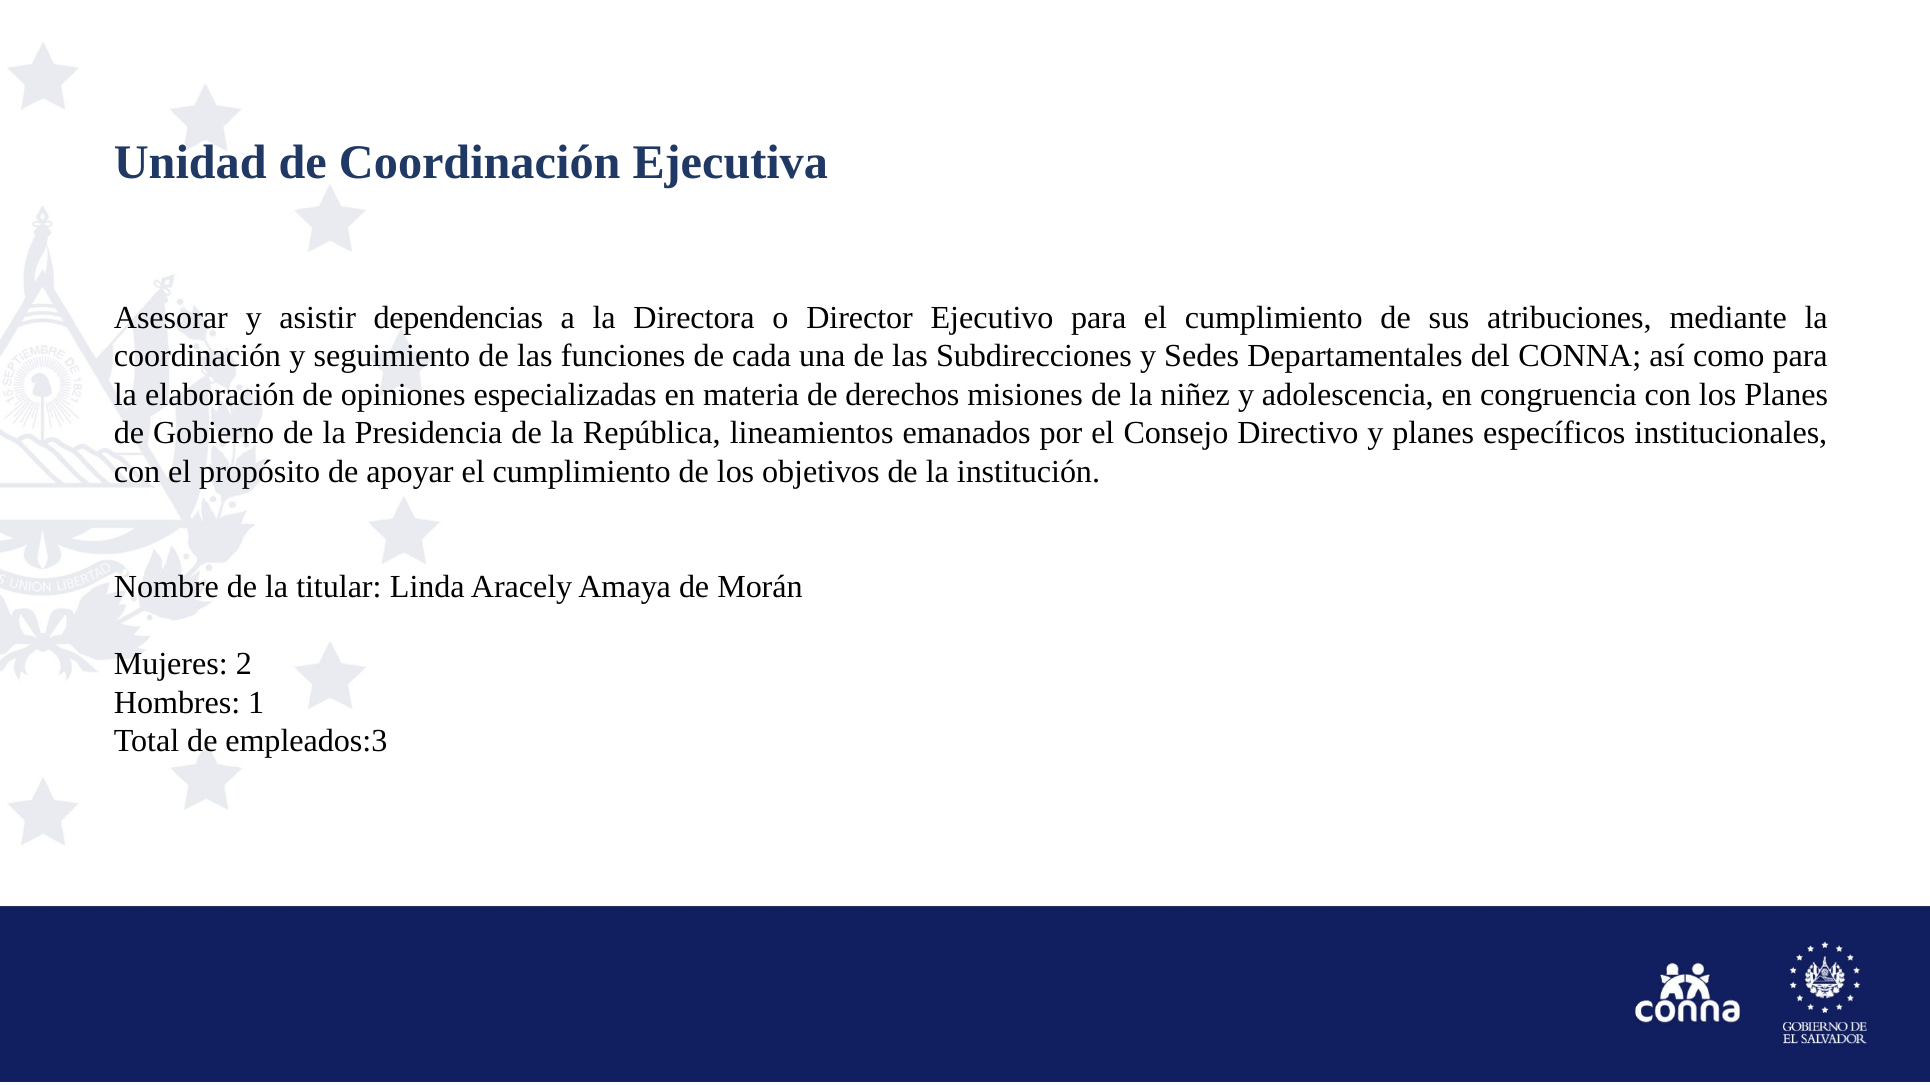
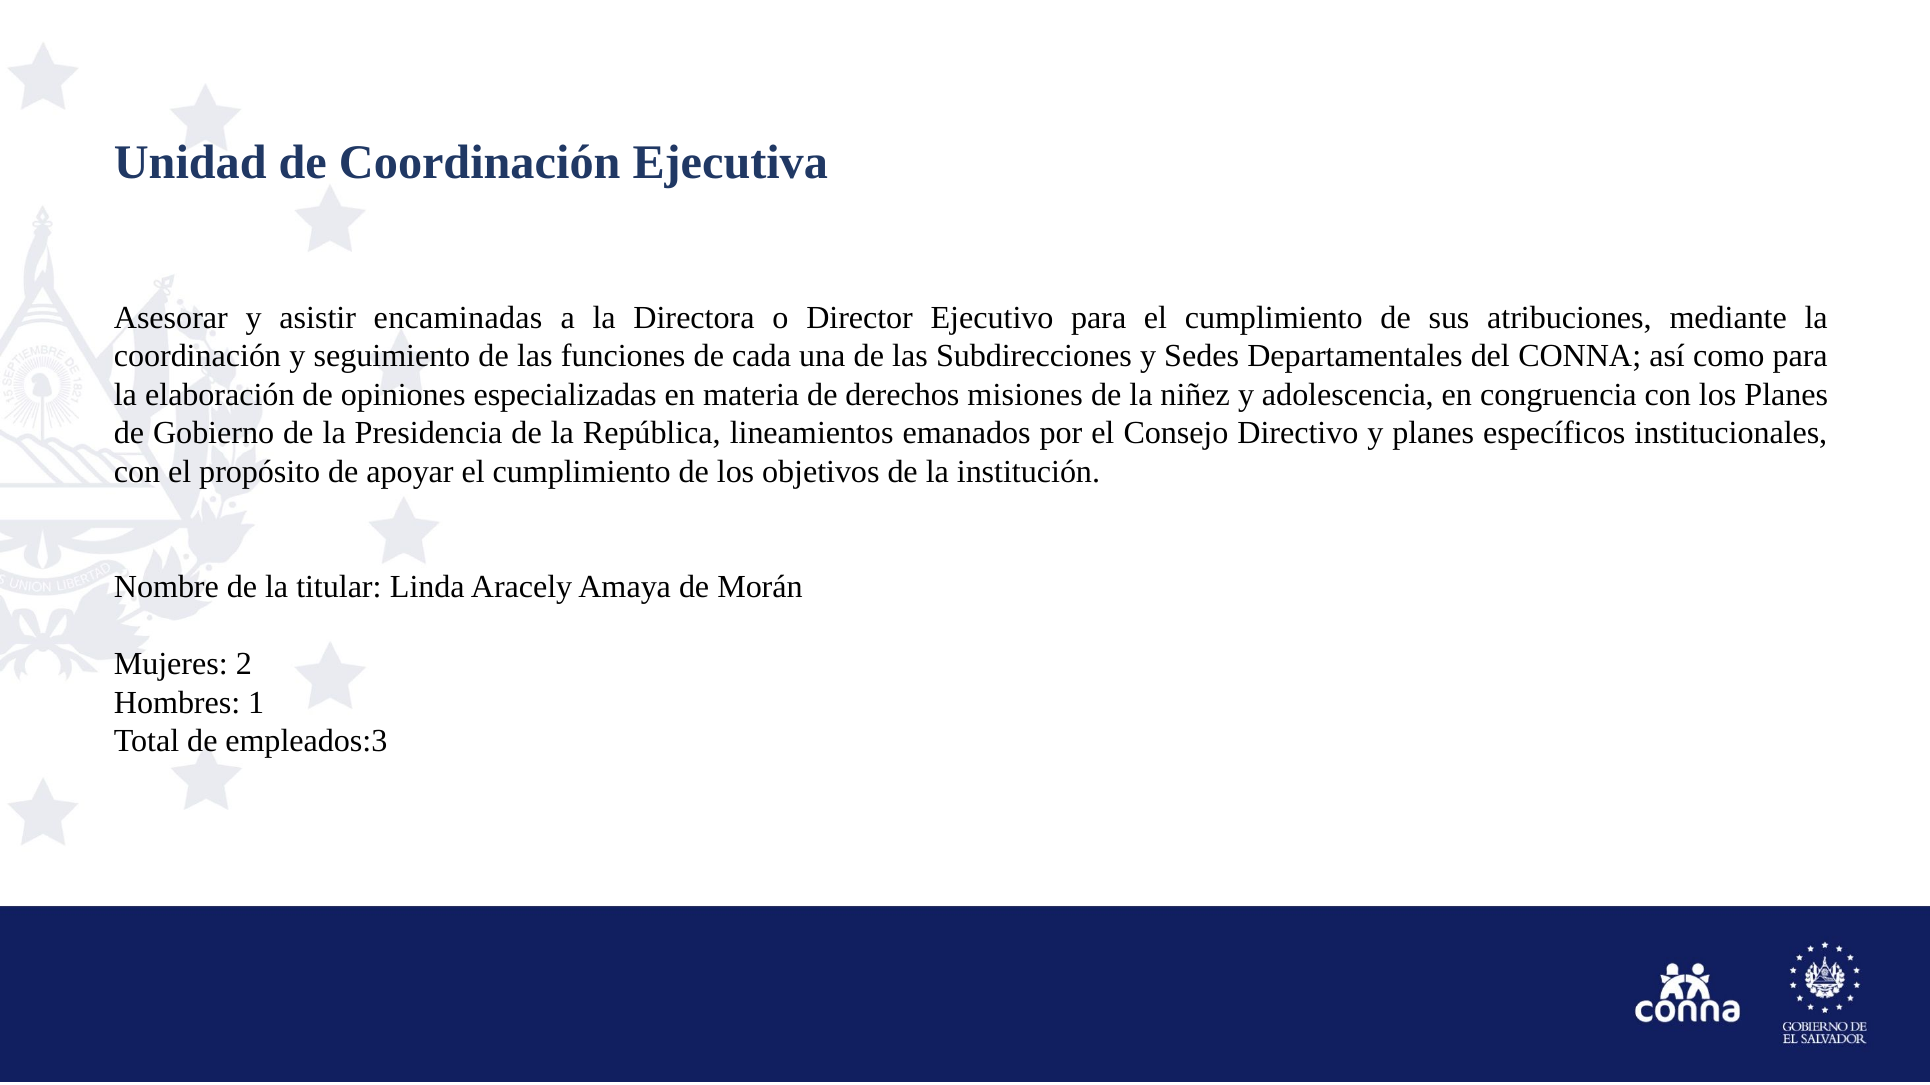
dependencias: dependencias -> encaminadas (458, 318)
